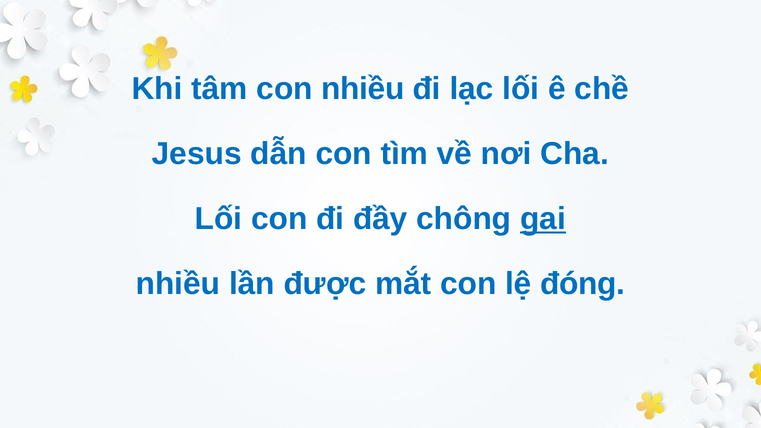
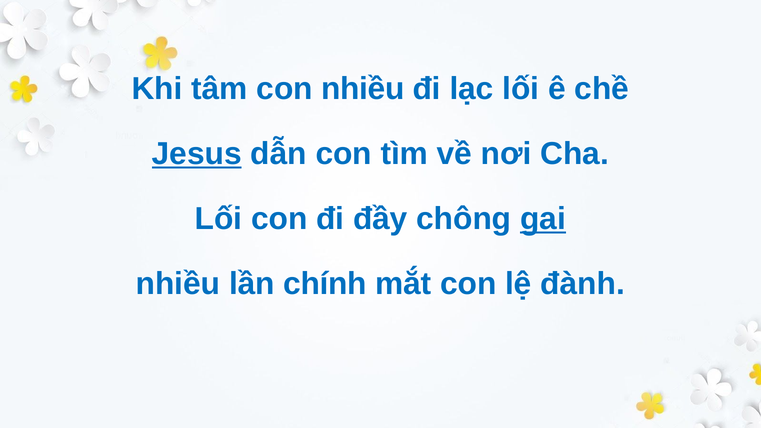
Jesus underline: none -> present (197, 154)
được: được -> chính (325, 284)
đóng: đóng -> đành (583, 284)
